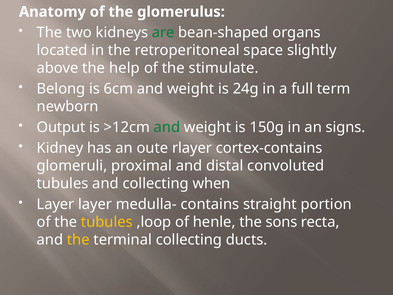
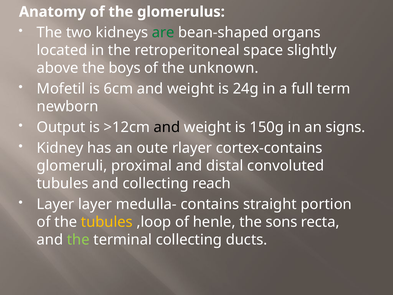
help: help -> boys (125, 68)
stimulate: stimulate -> unknown (224, 68)
Belong: Belong -> Mofetil (61, 89)
and colour: green -> black (167, 127)
when: when -> reach (211, 183)
the colour: yellow -> light green (78, 240)
